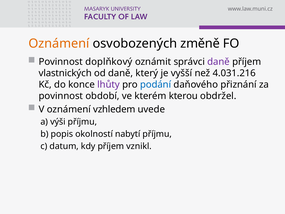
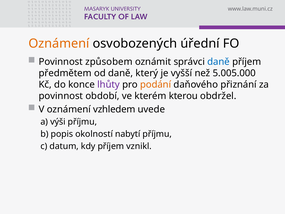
změně: změně -> úřední (200, 44)
doplňkový: doplňkový -> způsobem (109, 62)
daně colour: purple -> blue (219, 62)
vlastnických: vlastnických -> předmětem (65, 73)
4.031.216: 4.031.216 -> 5.005.000 (234, 73)
podání colour: blue -> orange (156, 84)
